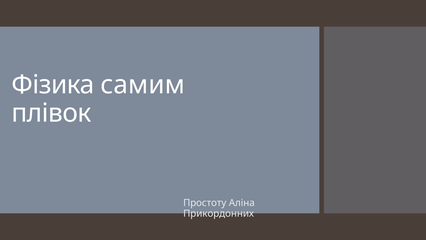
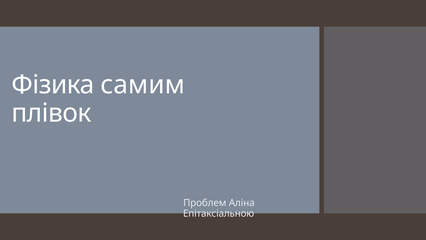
Простоту: Простоту -> Проблем (205, 203)
Прикордонних: Прикордонних -> Епітаксіальною (219, 213)
